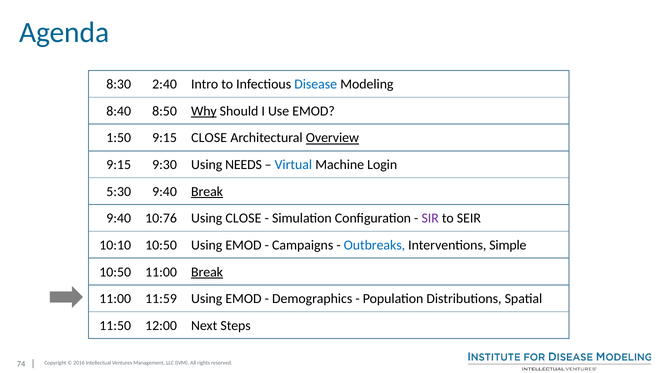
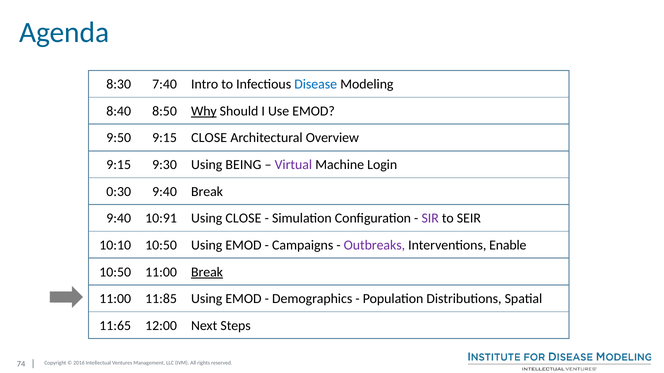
2:40: 2:40 -> 7:40 (165, 84)
1:50: 1:50 -> 9:50 (119, 138)
Overview underline: present -> none (332, 138)
NEEDS: NEEDS -> BEING (243, 165)
Virtual colour: blue -> purple (293, 165)
5:30: 5:30 -> 0:30 (119, 192)
Break underline: present -> none (207, 192)
10:76: 10:76 -> 10:91 (161, 219)
Outbreaks colour: blue -> purple (374, 245)
Simple: Simple -> Enable (508, 245)
11:59: 11:59 -> 11:85 (161, 299)
11:50: 11:50 -> 11:65 (115, 326)
